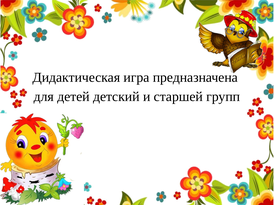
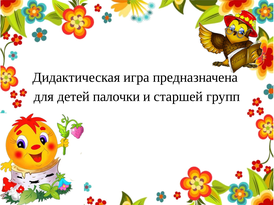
детский: детский -> палочки (116, 97)
